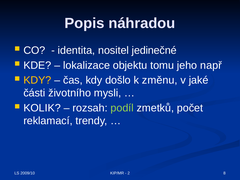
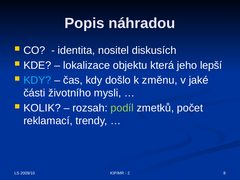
jedinečné: jedinečné -> diskusích (154, 50)
tomu: tomu -> která (162, 65)
např: např -> lepší (211, 65)
KDY colour: yellow -> light blue (37, 80)
